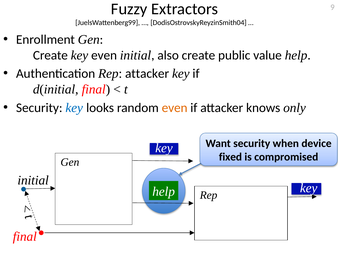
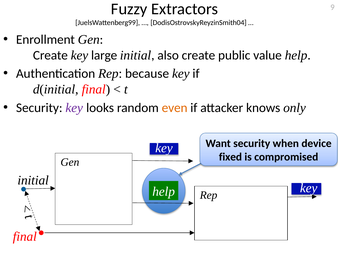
key even: even -> large (104, 55)
Rep attacker: attacker -> because (147, 74)
key colour: blue -> purple (74, 108)
